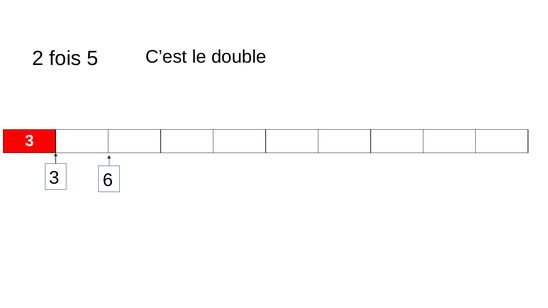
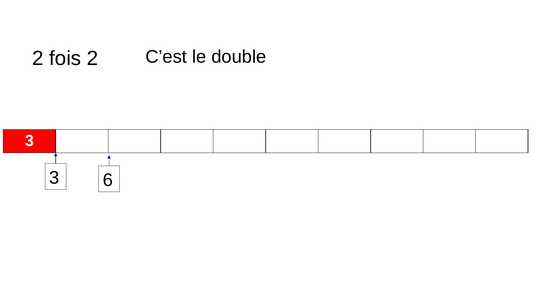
fois 5: 5 -> 2 (93, 58)
